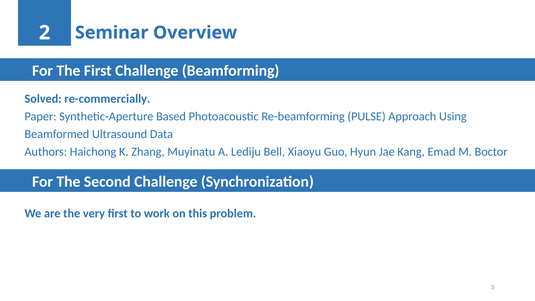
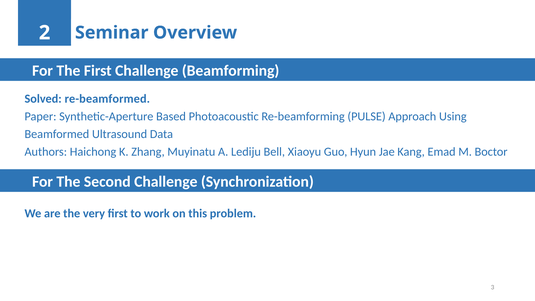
re-commercially: re-commercially -> re-beamformed (107, 99)
